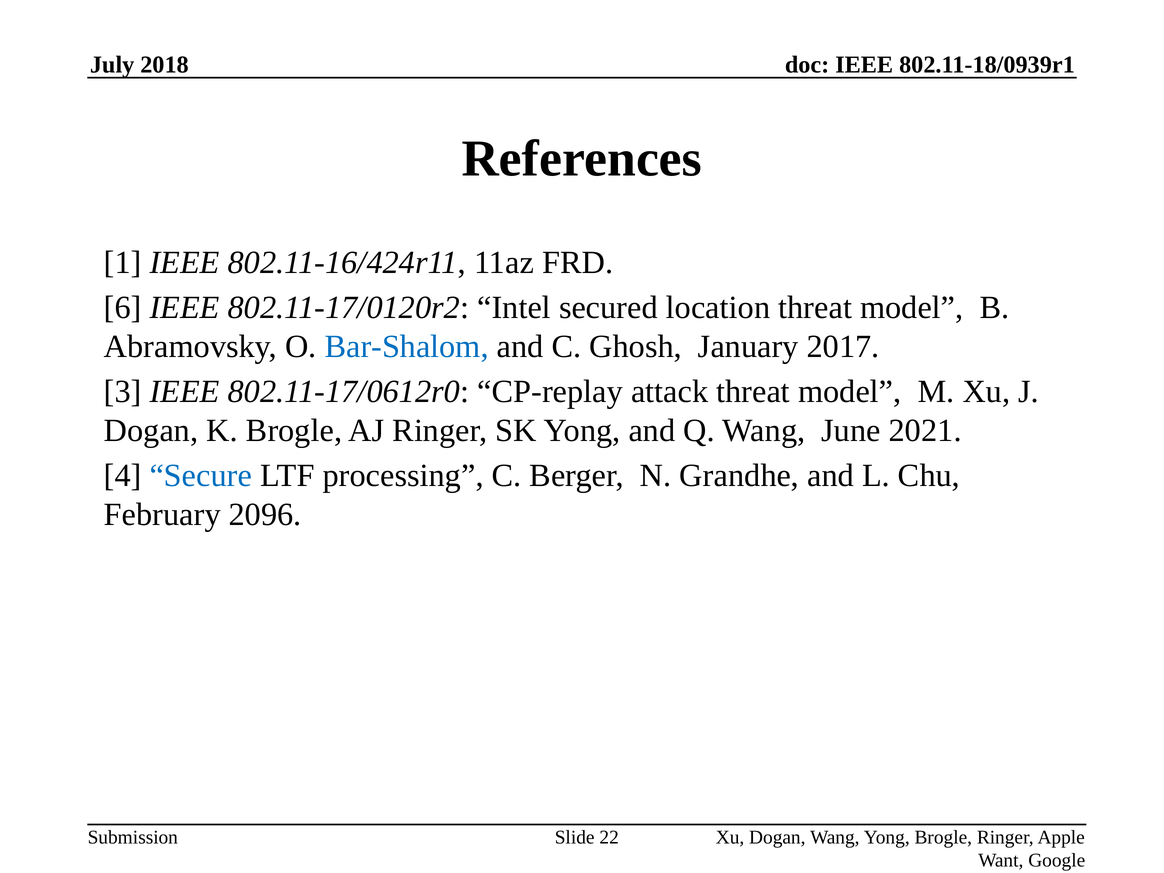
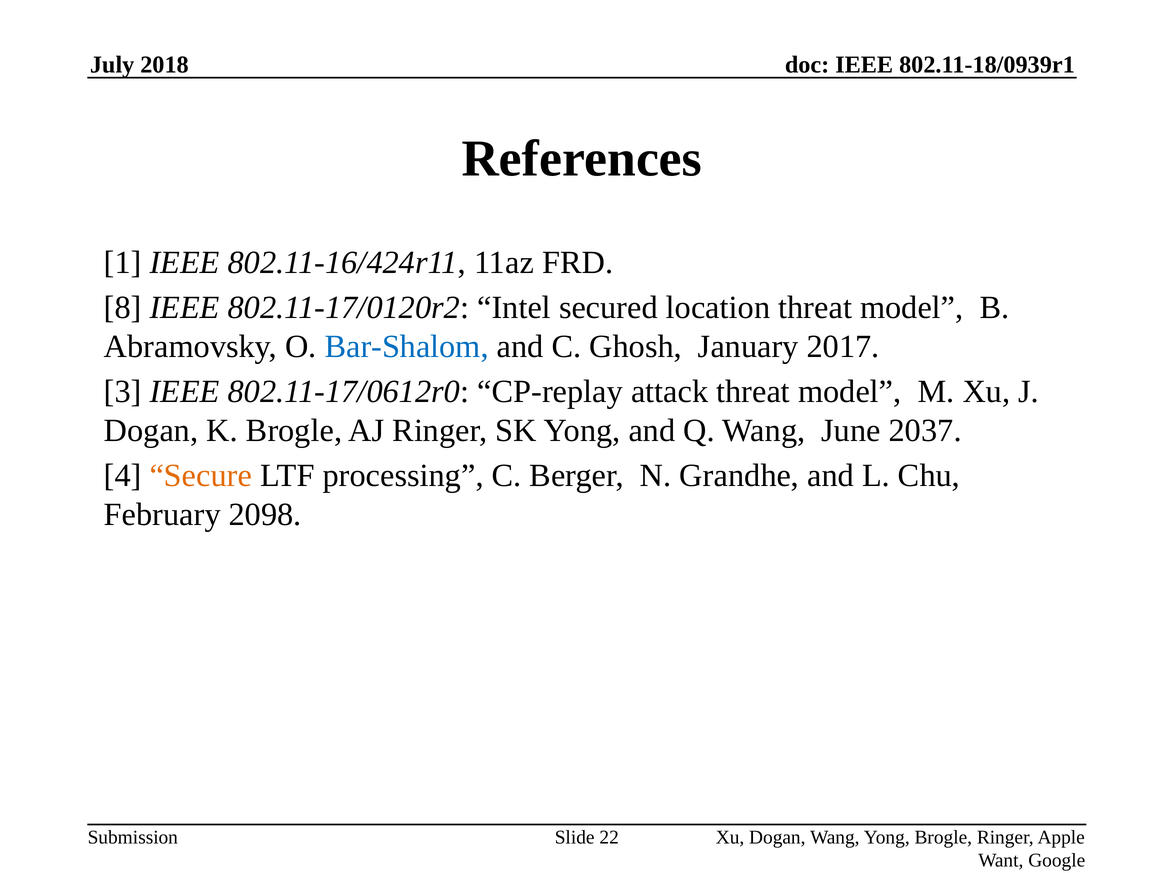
6: 6 -> 8 (123, 308)
2021: 2021 -> 2037 (925, 431)
Secure colour: blue -> orange (201, 476)
2096: 2096 -> 2098 (265, 515)
